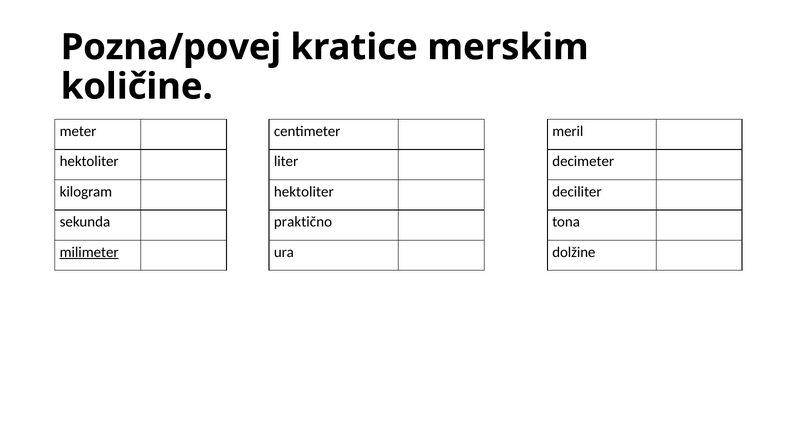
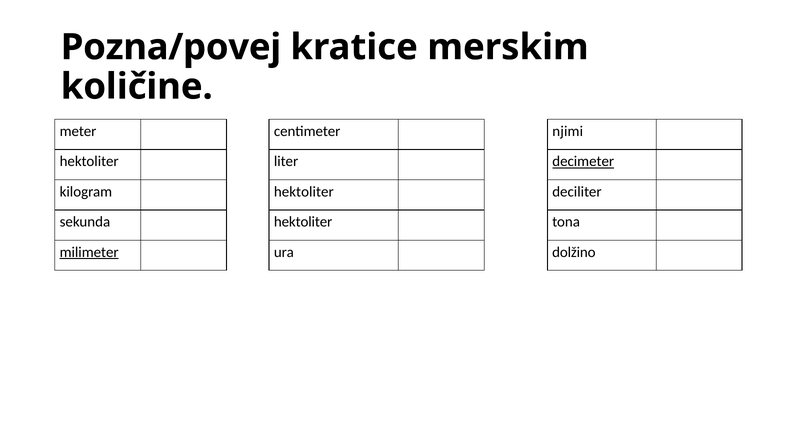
meril: meril -> njimi (568, 131)
decimeter underline: none -> present (583, 162)
sekunda praktično: praktično -> hektoliter (303, 222)
dolžine: dolžine -> dolžino (574, 252)
